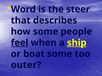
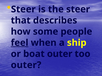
Word: Word -> Steer (23, 9)
ship underline: present -> none (77, 43)
boat some: some -> outer (60, 54)
